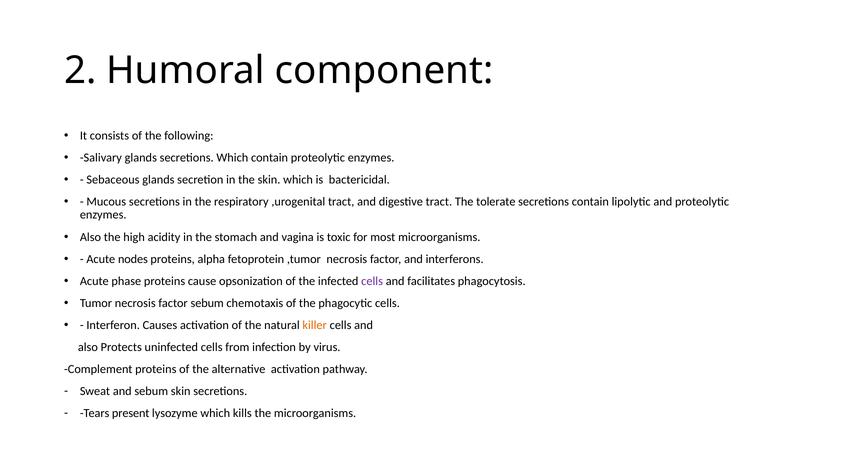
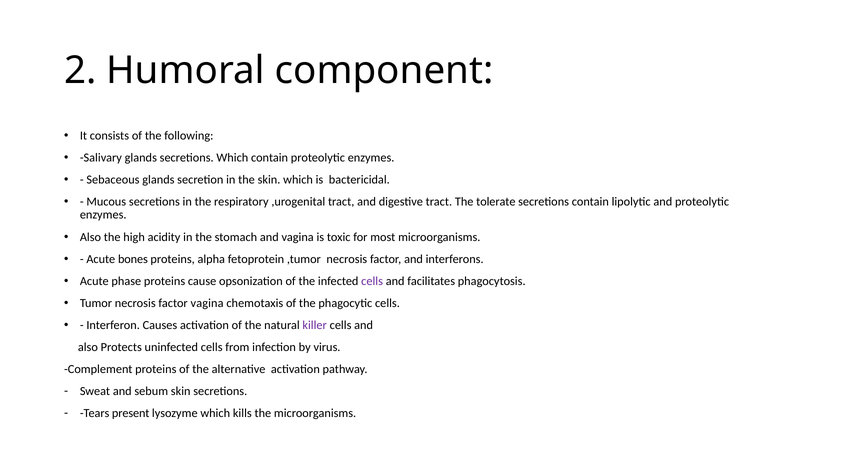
nodes: nodes -> bones (133, 259)
factor sebum: sebum -> vagina (207, 303)
killer colour: orange -> purple (315, 325)
